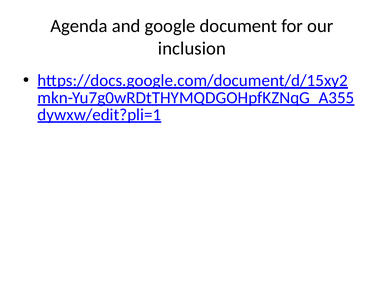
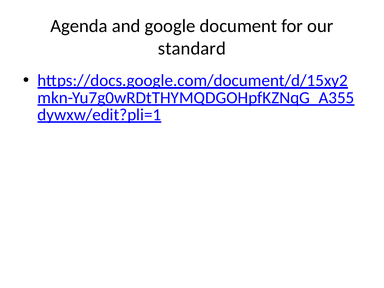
inclusion: inclusion -> standard (192, 48)
